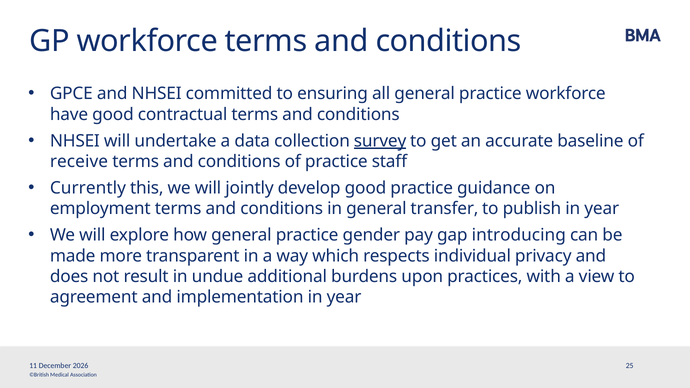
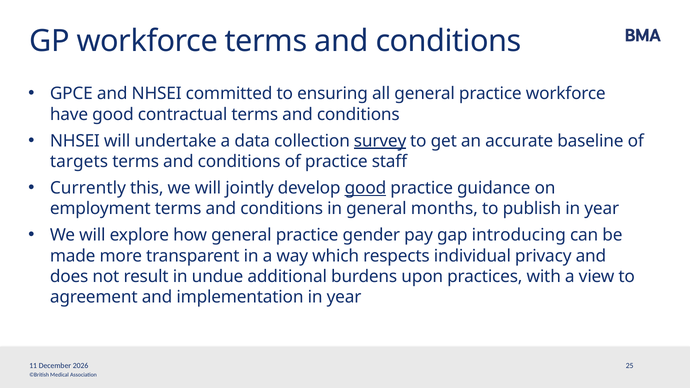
receive: receive -> targets (79, 162)
good underline: none -> present (365, 188)
transfer: transfer -> months (444, 209)
